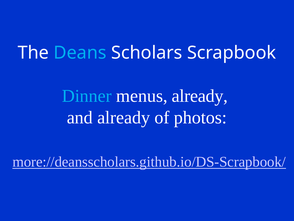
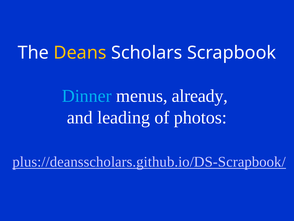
Deans colour: light blue -> yellow (80, 53)
and already: already -> leading (124, 117)
more://deansscholars.github.io/DS-Scrapbook/: more://deansscholars.github.io/DS-Scrapbook/ -> plus://deansscholars.github.io/DS-Scrapbook/ (149, 162)
